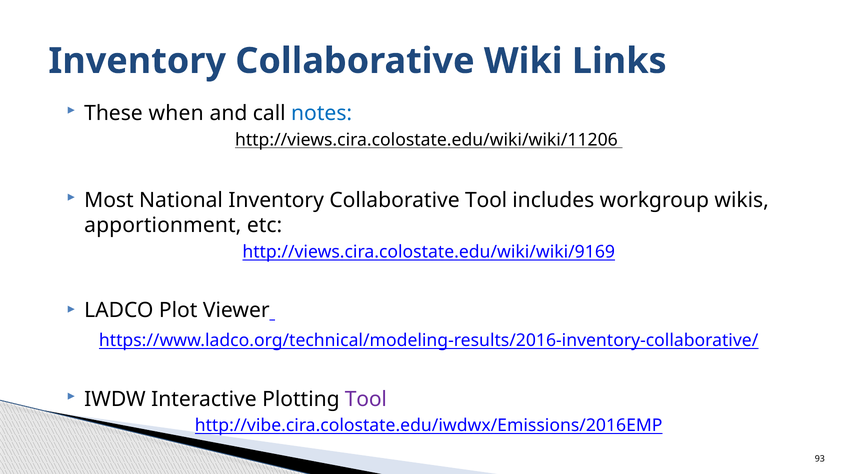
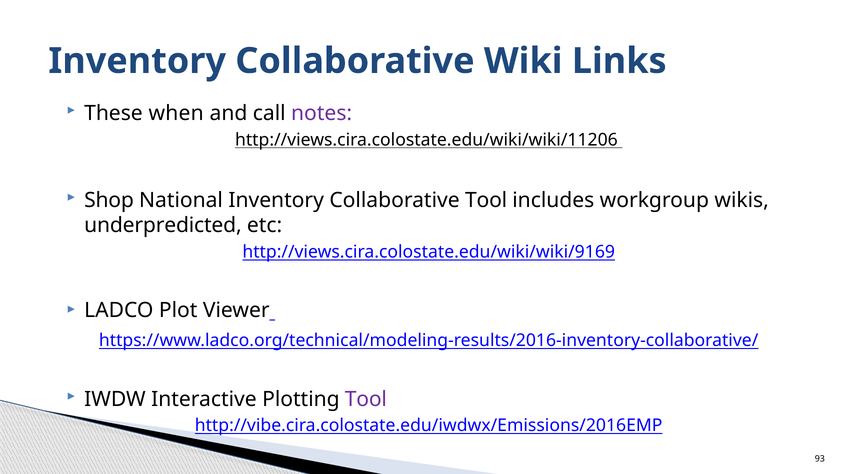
notes colour: blue -> purple (322, 113)
Most: Most -> Shop (109, 200)
apportionment: apportionment -> underpredicted (163, 226)
